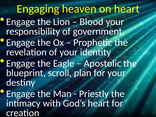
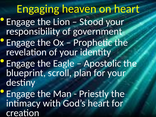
Blood: Blood -> Stood (91, 22)
